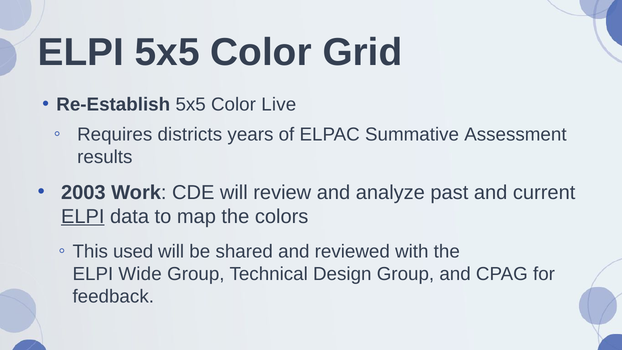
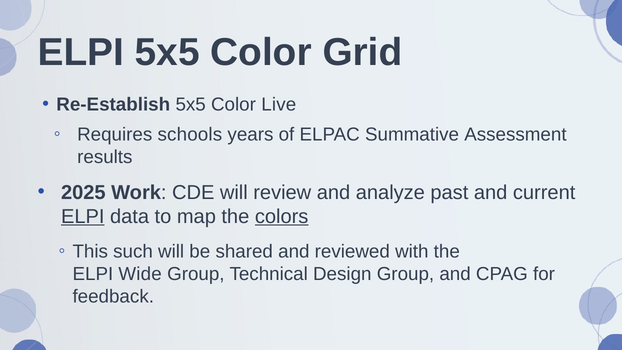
districts: districts -> schools (190, 135)
2003: 2003 -> 2025 (83, 192)
colors underline: none -> present (282, 216)
used: used -> such (133, 251)
